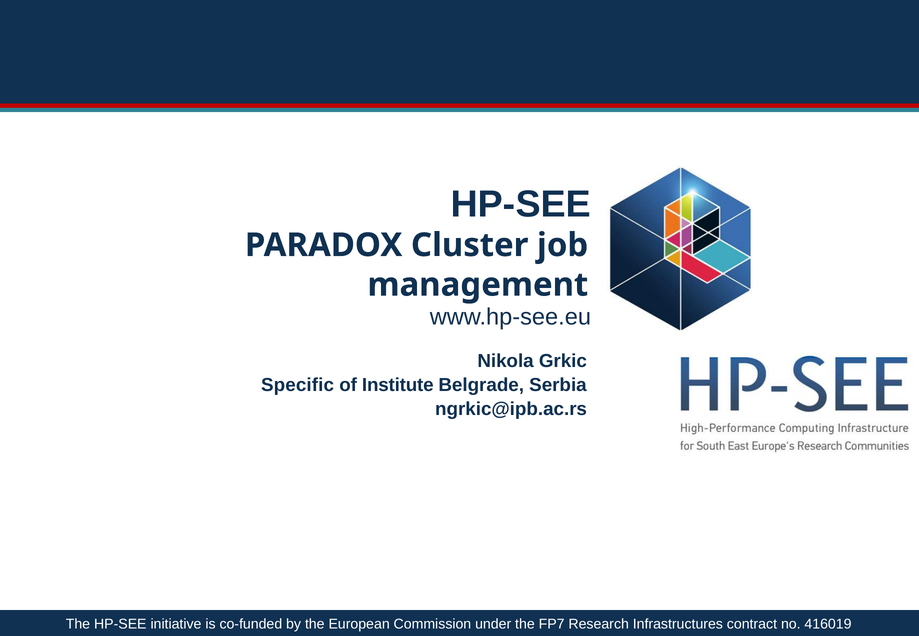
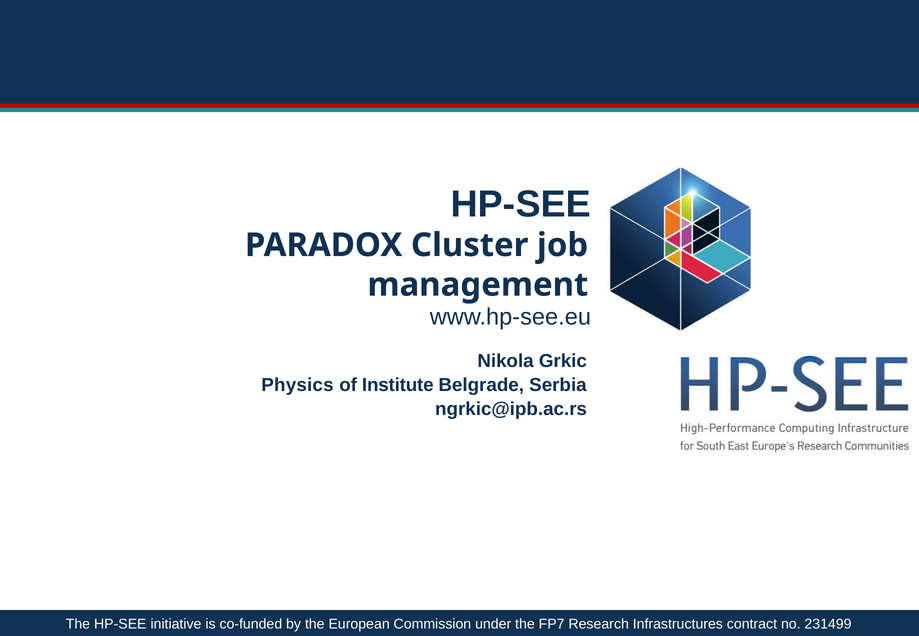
Specific: Specific -> Physics (297, 385)
416019: 416019 -> 231499 (828, 624)
